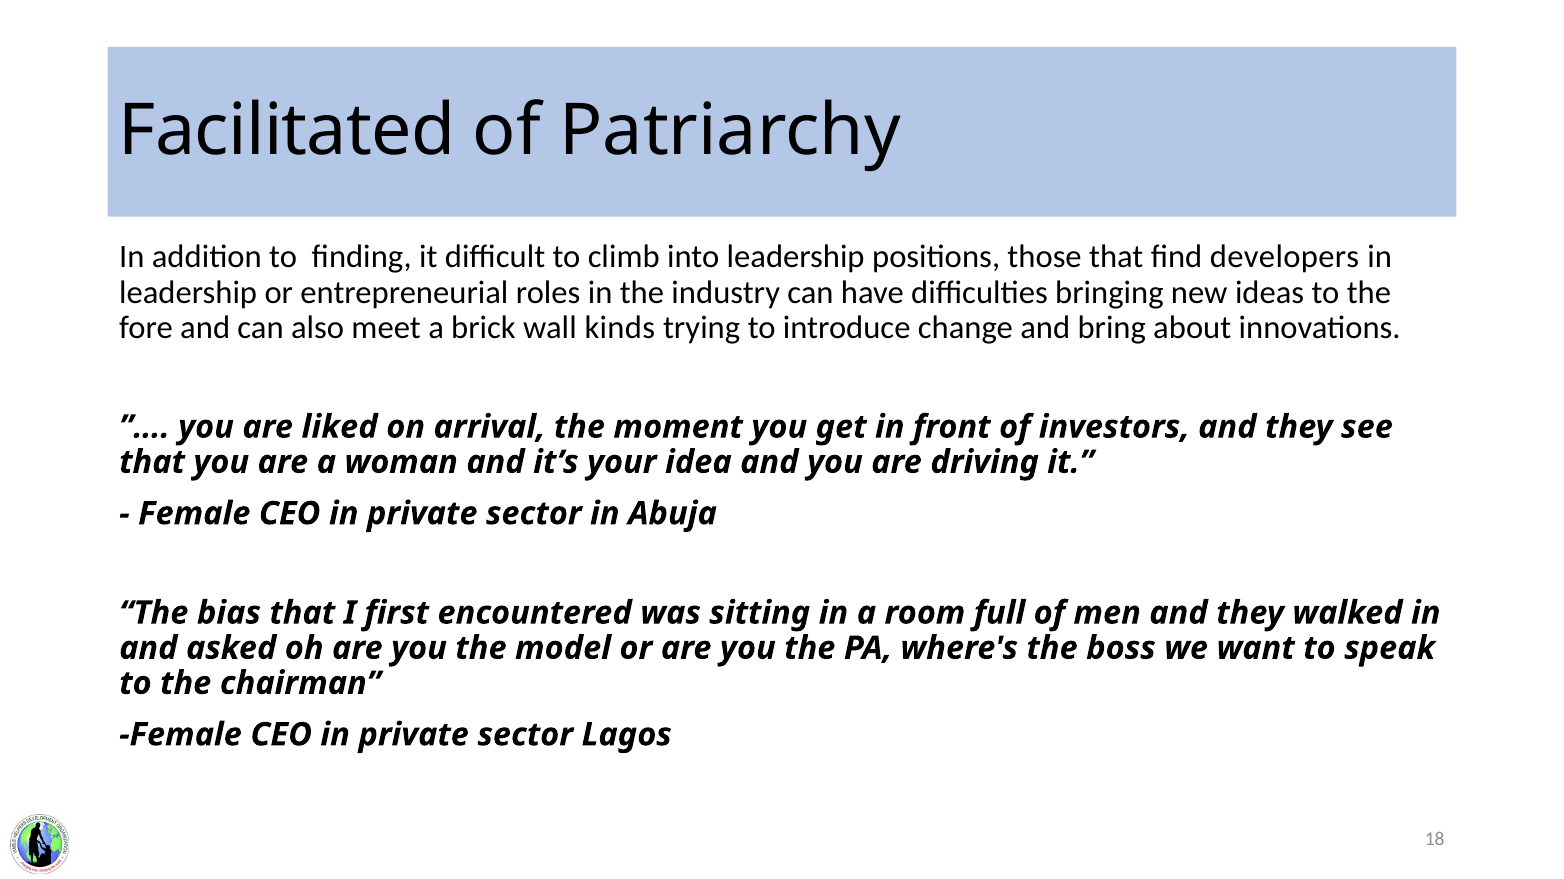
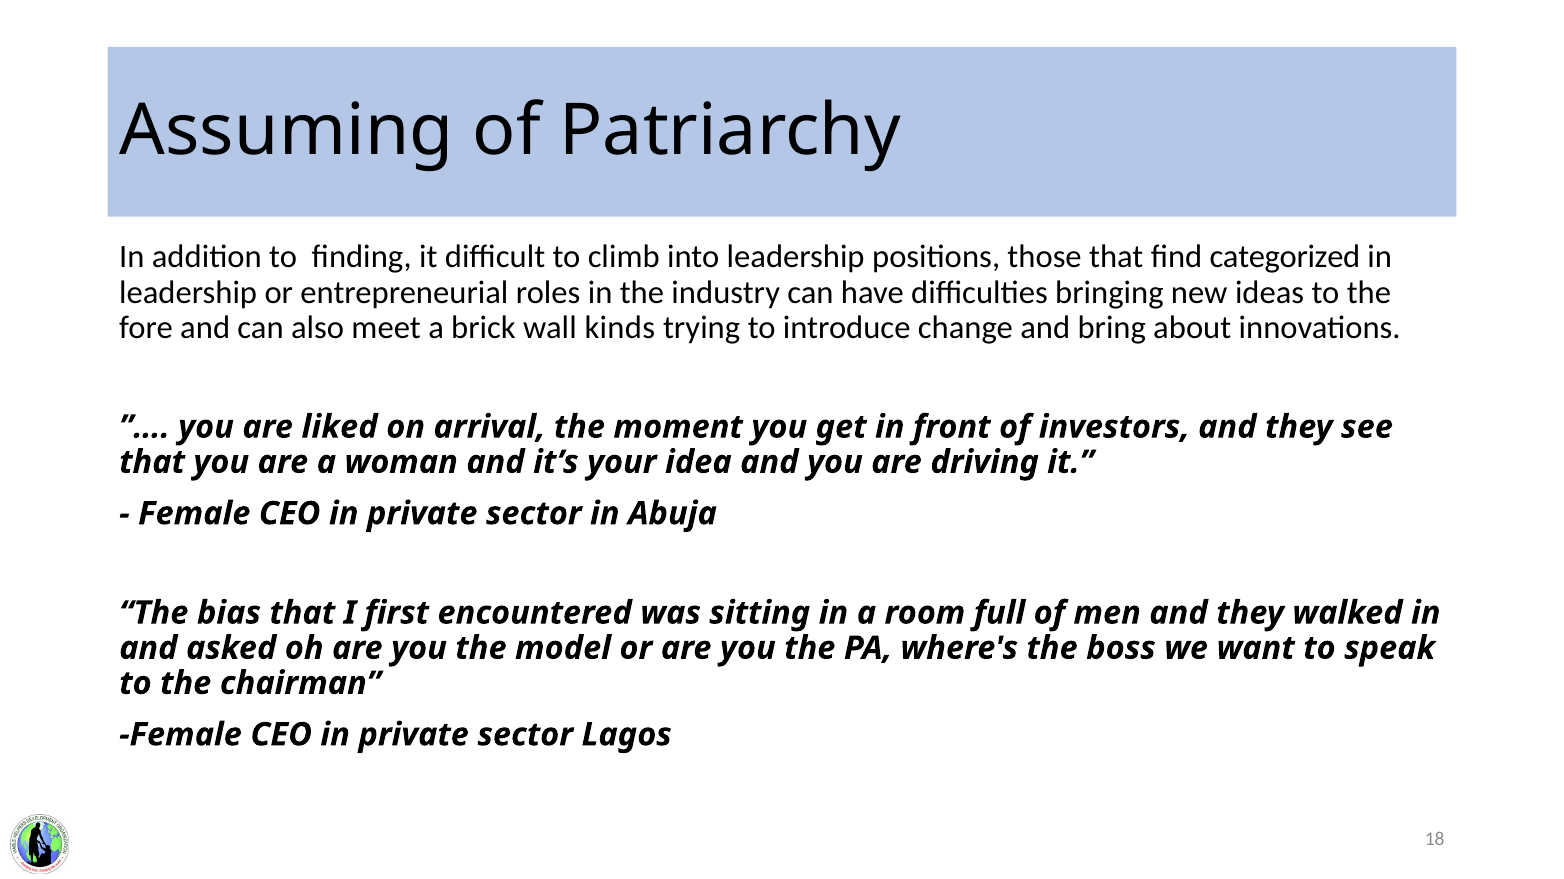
Facilitated: Facilitated -> Assuming (287, 131)
developers: developers -> categorized (1285, 257)
